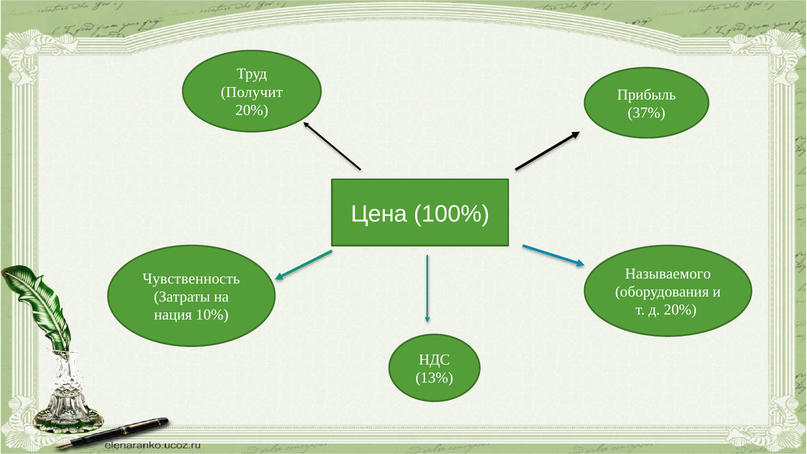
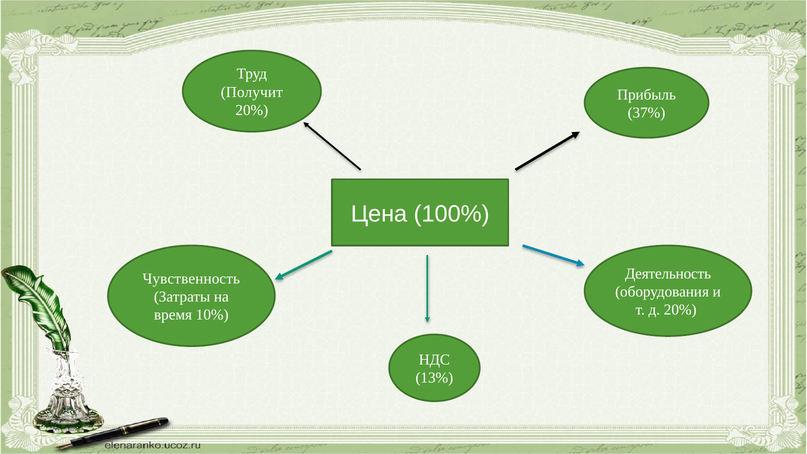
Называемого: Называемого -> Деятельность (668, 274)
нация: нация -> время (173, 315)
